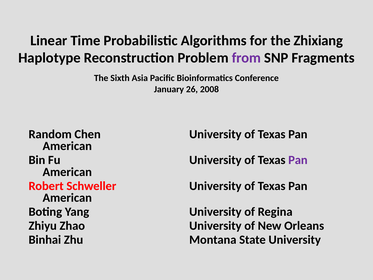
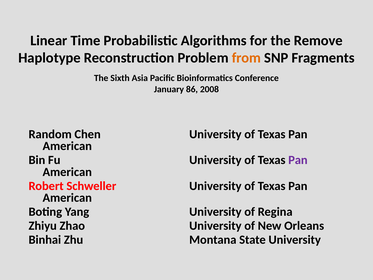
Zhixiang: Zhixiang -> Remove (318, 40)
from colour: purple -> orange (246, 58)
26: 26 -> 86 (192, 89)
